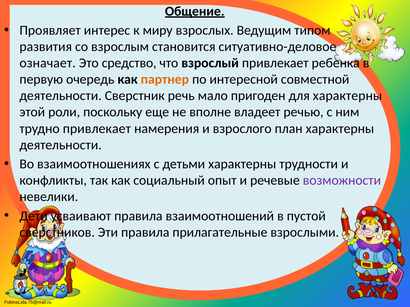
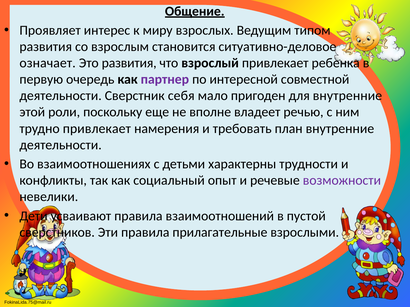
Это средство: средство -> развития (129, 63)
партнер colour: orange -> purple (165, 80)
речь: речь -> себя (181, 96)
для характерны: характерны -> внутренние (347, 96)
взрослого: взрослого -> требовать (242, 129)
план характерны: характерны -> внутренние (340, 129)
